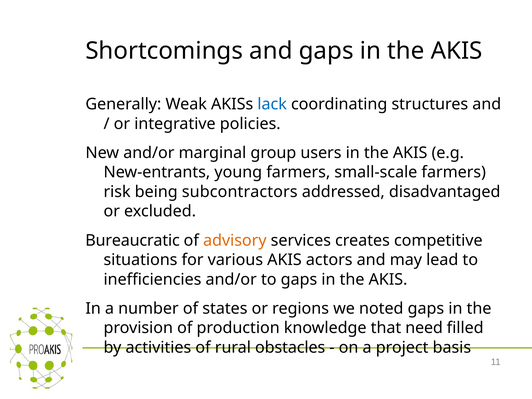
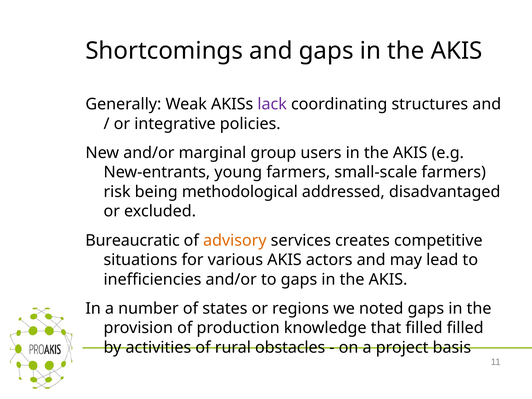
lack colour: blue -> purple (272, 104)
subcontractors: subcontractors -> methodological (240, 192)
that need: need -> filled (424, 328)
